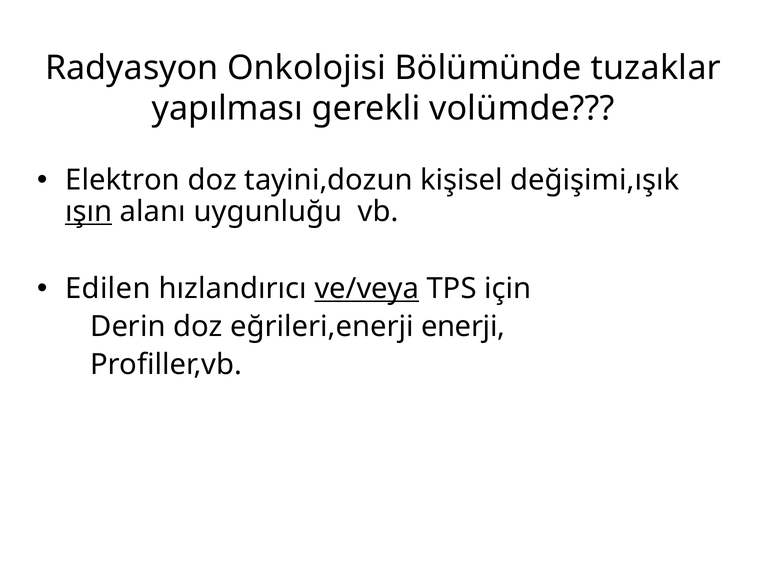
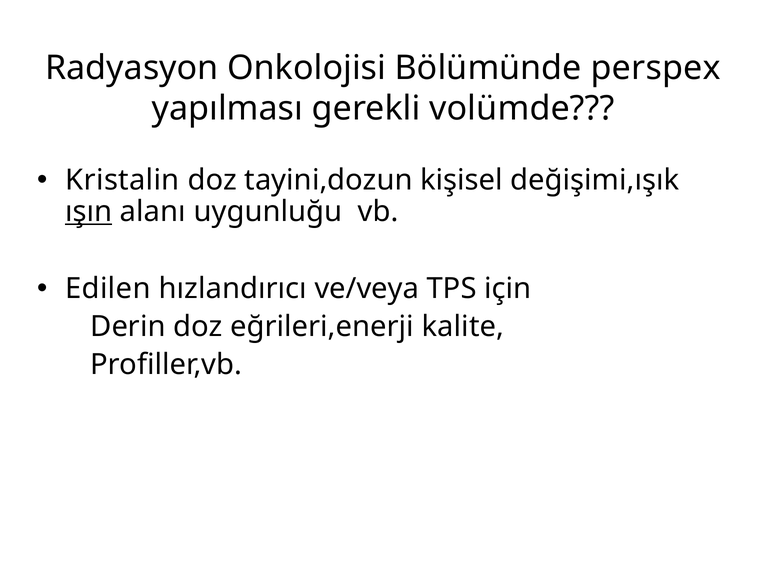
tuzaklar: tuzaklar -> perspex (656, 68)
Elektron: Elektron -> Kristalin (122, 180)
ve/veya underline: present -> none (367, 289)
enerji: enerji -> kalite (463, 327)
